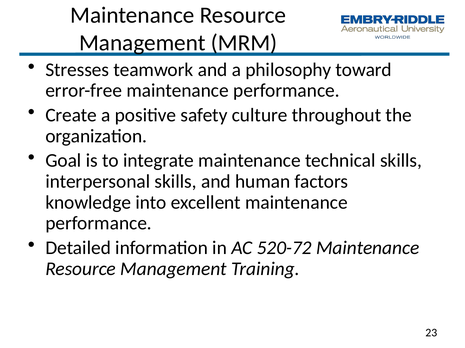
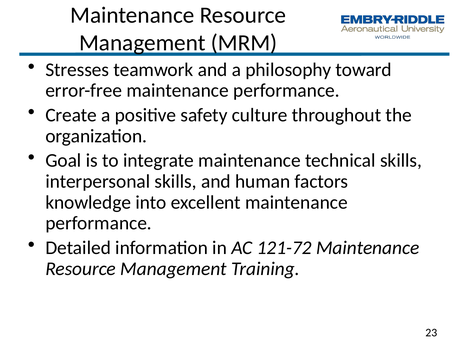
520-72: 520-72 -> 121-72 (284, 248)
